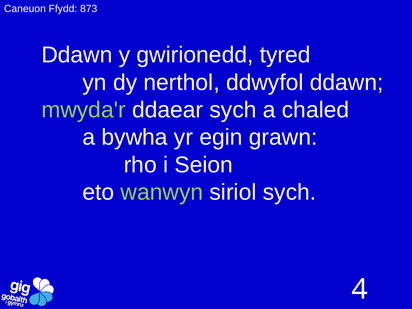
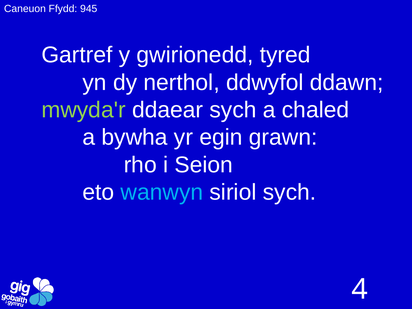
873: 873 -> 945 (89, 9)
Ddawn: Ddawn -> Gartref (77, 55)
wanwyn colour: light green -> light blue (162, 192)
